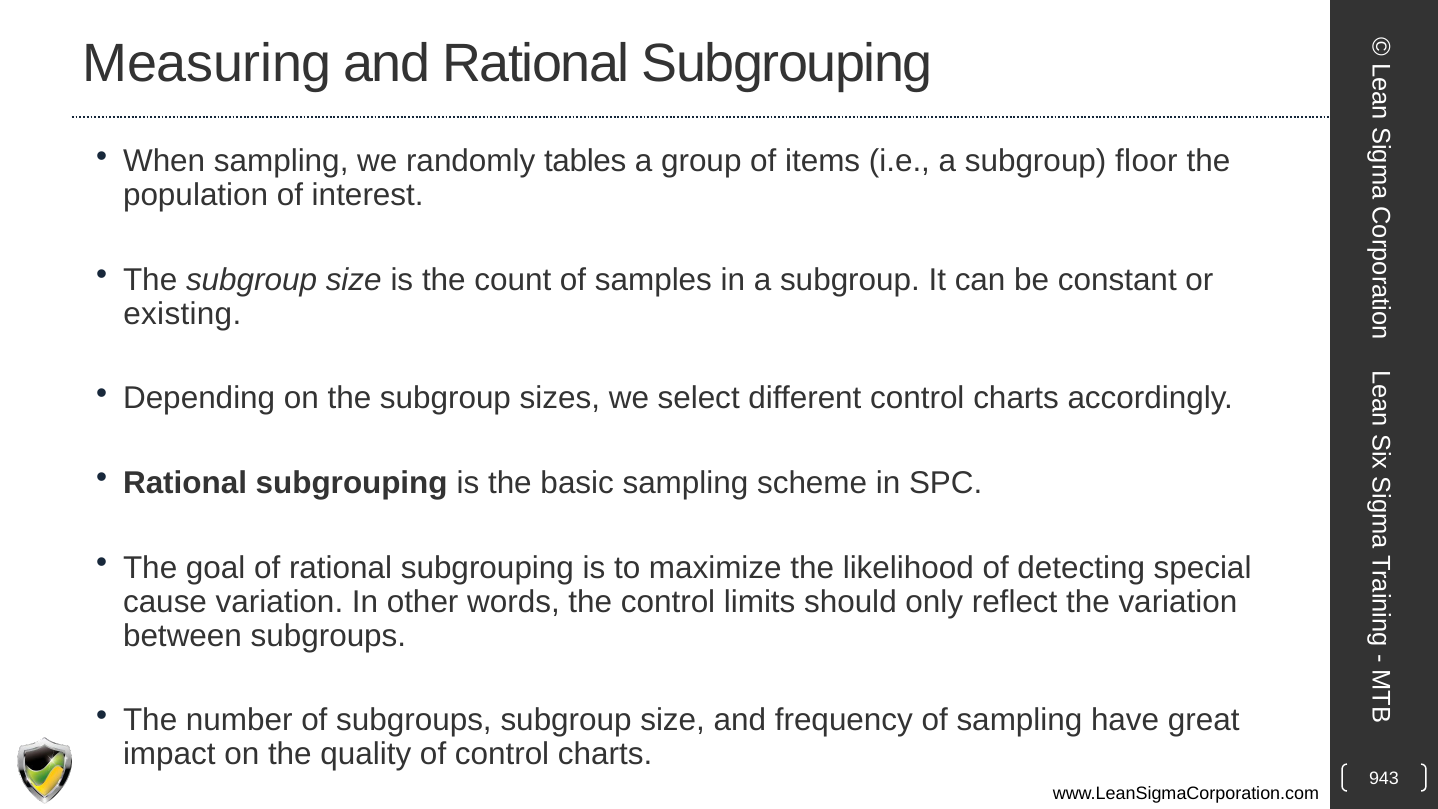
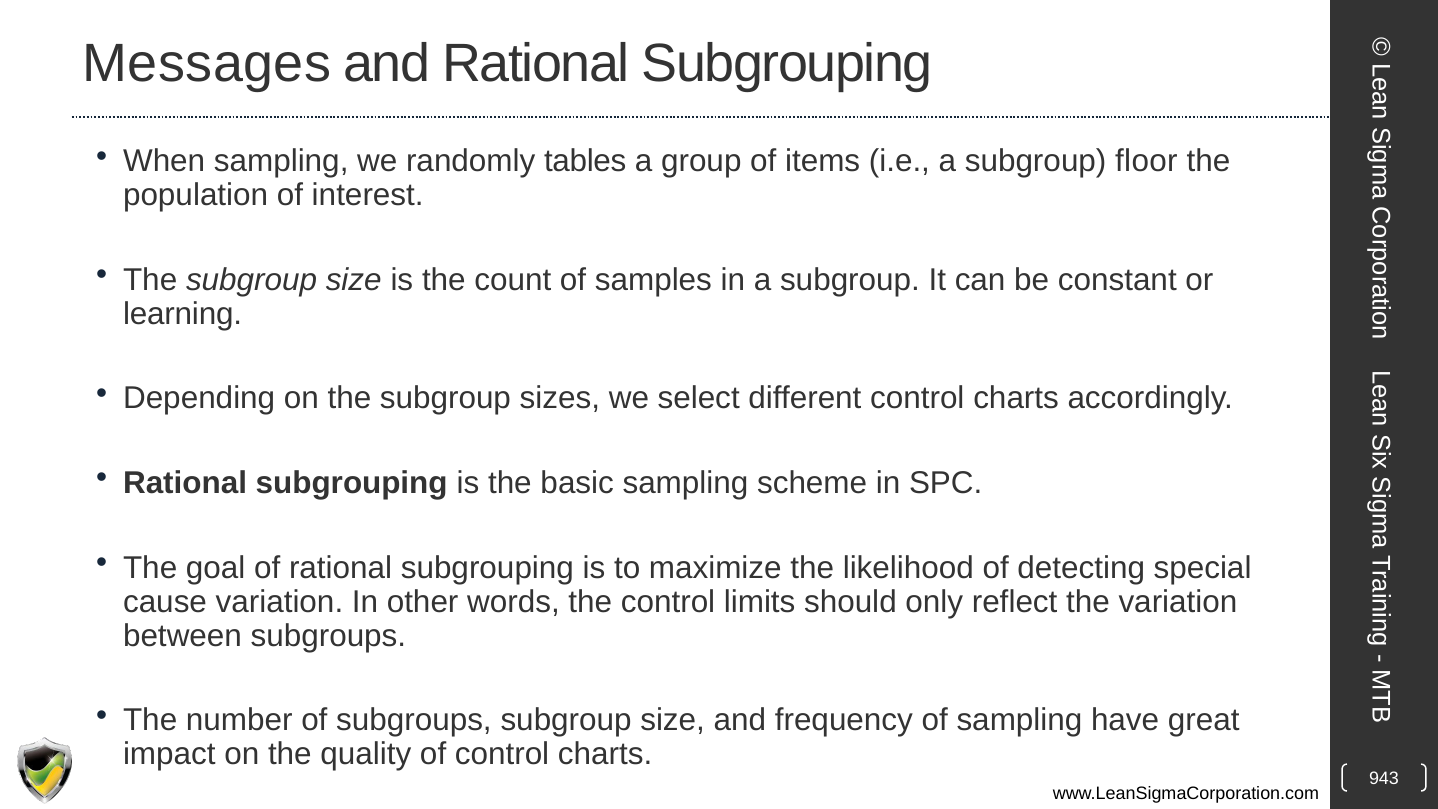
Measuring: Measuring -> Messages (207, 64)
existing: existing -> learning (183, 314)
